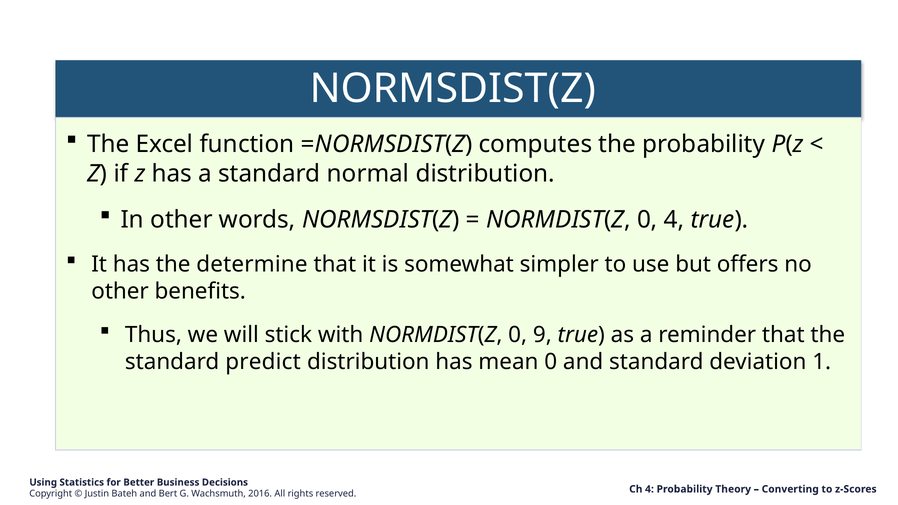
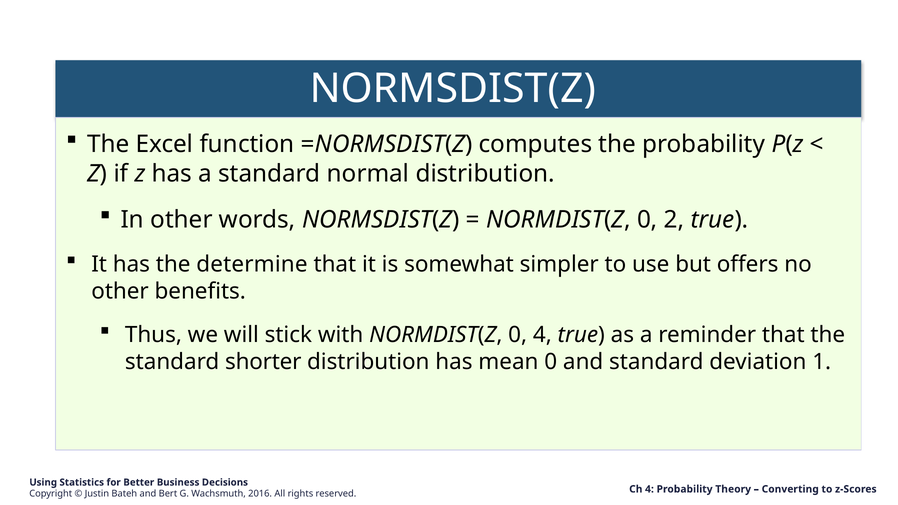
0 4: 4 -> 2 (674, 220)
0 9: 9 -> 4 (542, 335)
predict: predict -> shorter (263, 362)
